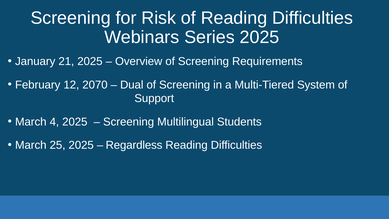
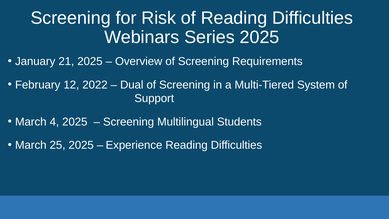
2070: 2070 -> 2022 (95, 85)
Regardless: Regardless -> Experience (134, 145)
